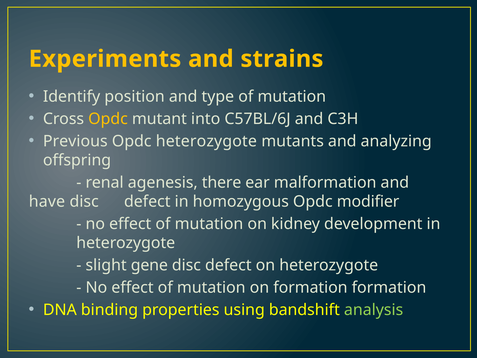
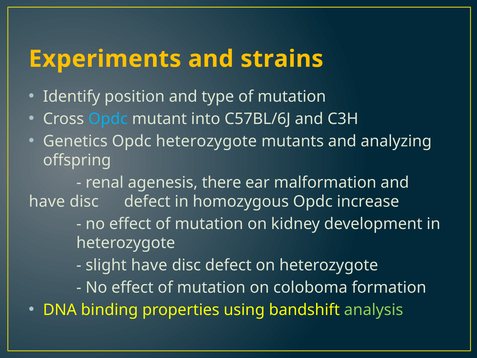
Opdc colour: yellow -> light blue (108, 119)
Previous: Previous -> Genetics (75, 141)
modifier: modifier -> increase (368, 201)
slight gene: gene -> have (149, 265)
on formation: formation -> coloboma (310, 287)
